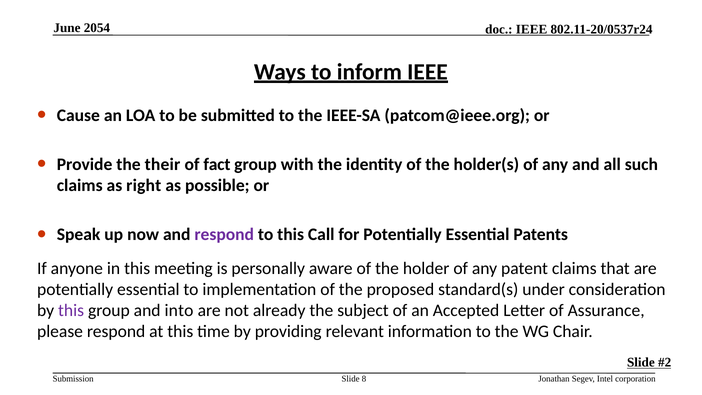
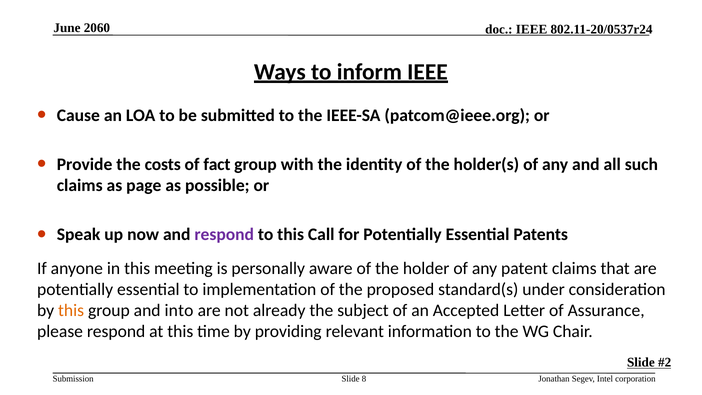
2054: 2054 -> 2060 (97, 28)
their: their -> costs (163, 164)
right: right -> page (144, 185)
this colour: purple -> orange (71, 310)
